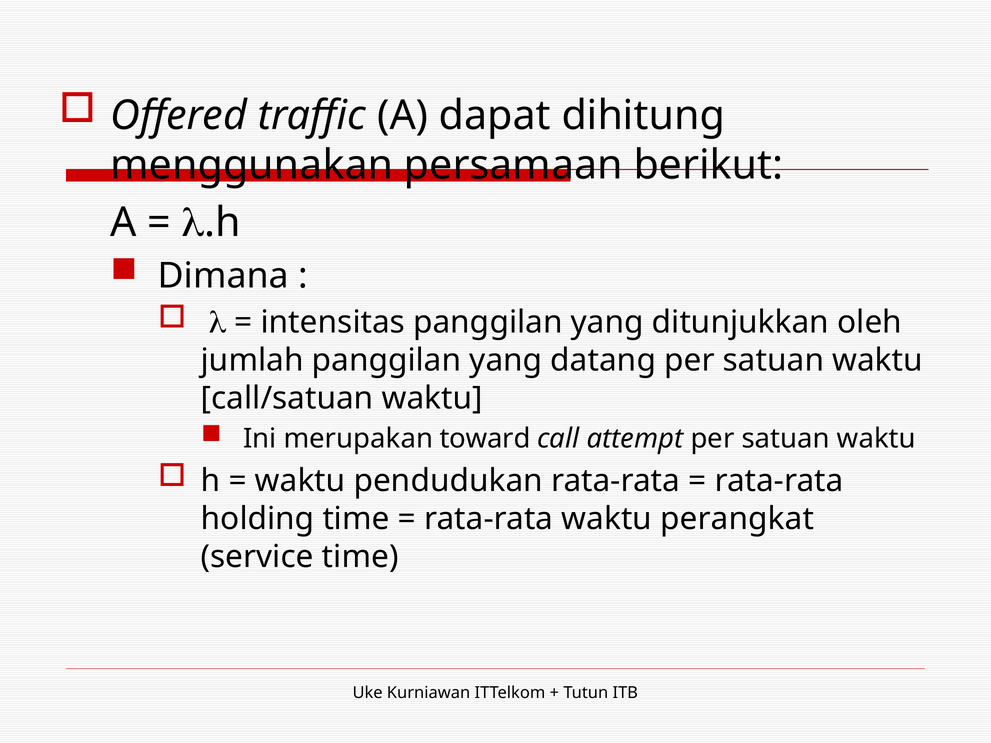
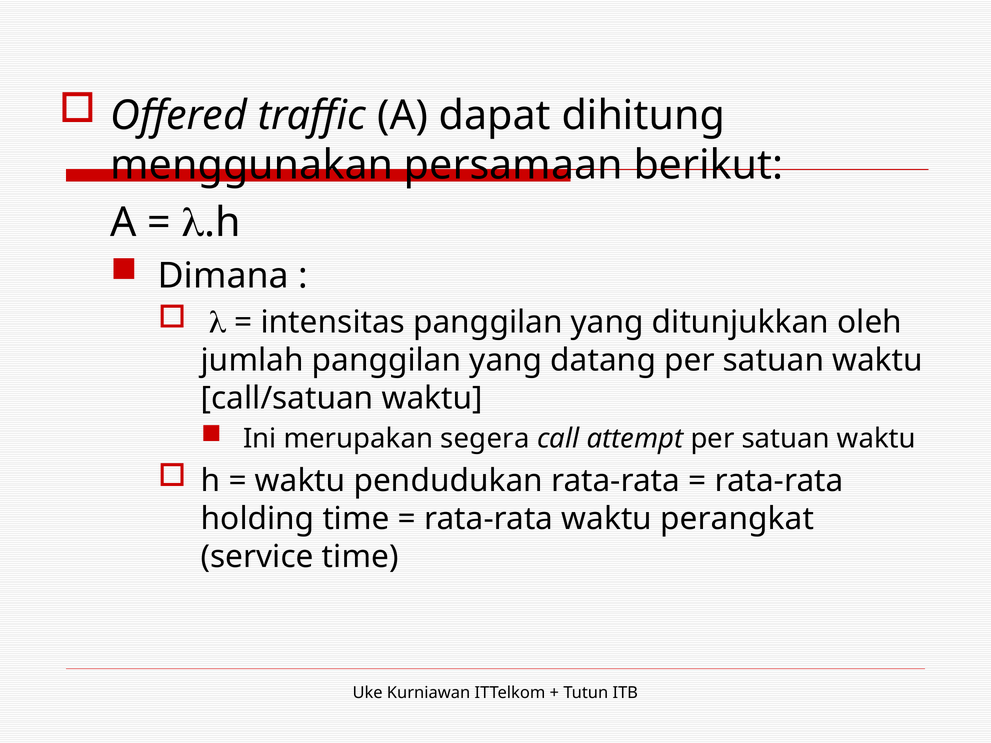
toward: toward -> segera (485, 439)
